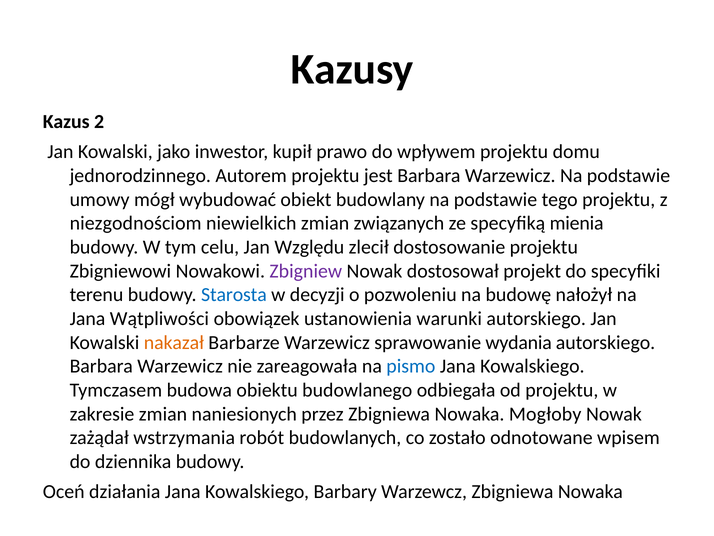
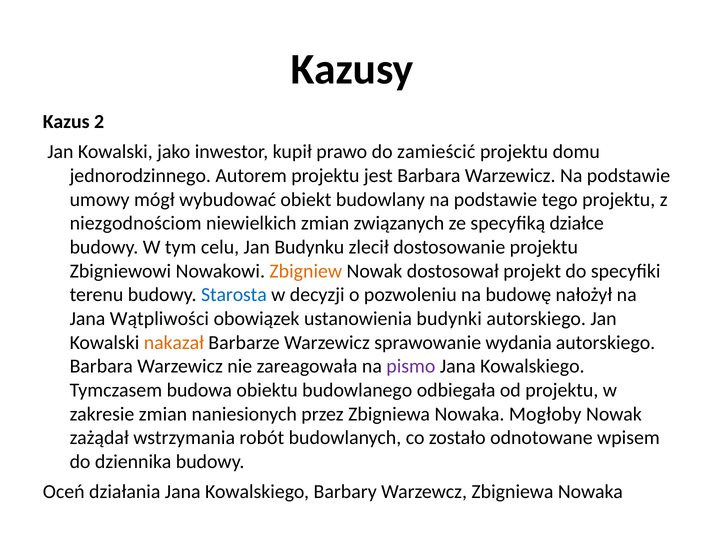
wpływem: wpływem -> zamieścić (436, 152)
mienia: mienia -> działce (577, 223)
Względu: Względu -> Budynku (309, 247)
Zbigniew colour: purple -> orange (306, 271)
warunki: warunki -> budynki (449, 318)
pismo colour: blue -> purple (411, 366)
